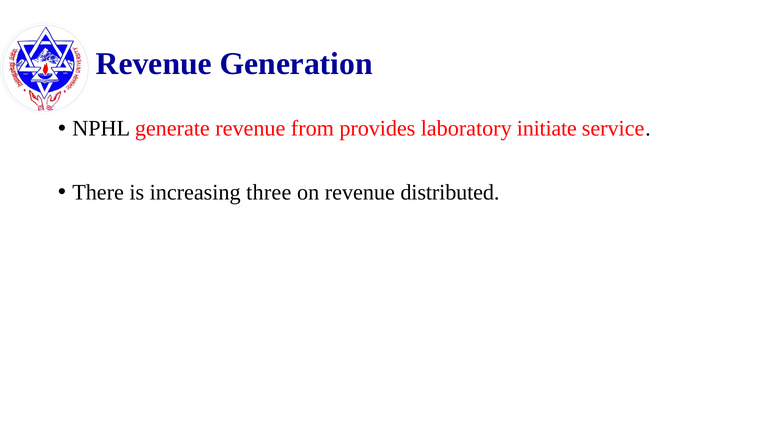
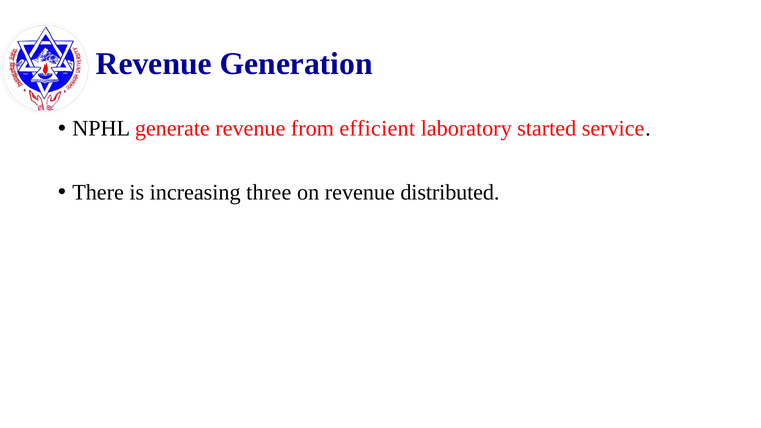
provides: provides -> efficient (377, 129)
initiate: initiate -> started (547, 129)
